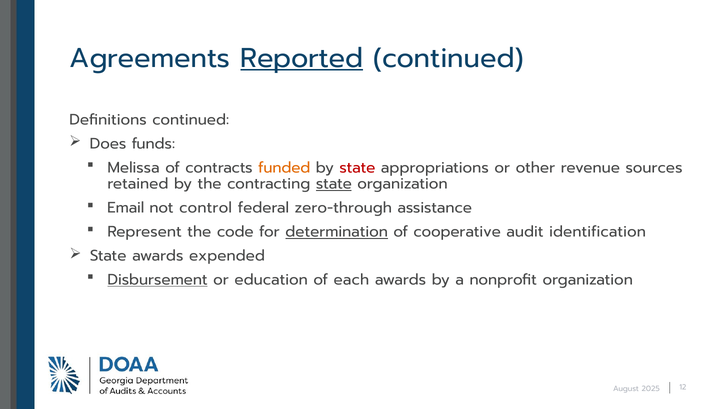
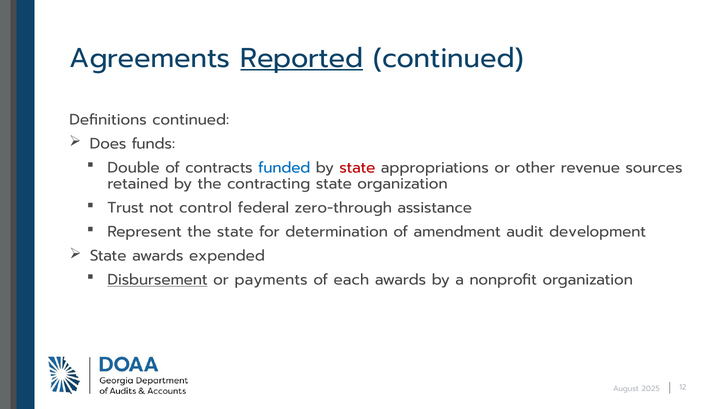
Melissa: Melissa -> Double (134, 168)
funded colour: orange -> blue (284, 168)
state underline: present -> none (334, 184)
Email: Email -> Trust (126, 208)
the code: code -> state (235, 232)
determination underline: present -> none (337, 232)
cooperative: cooperative -> amendment (457, 232)
identification: identification -> development (598, 232)
education: education -> payments (271, 280)
